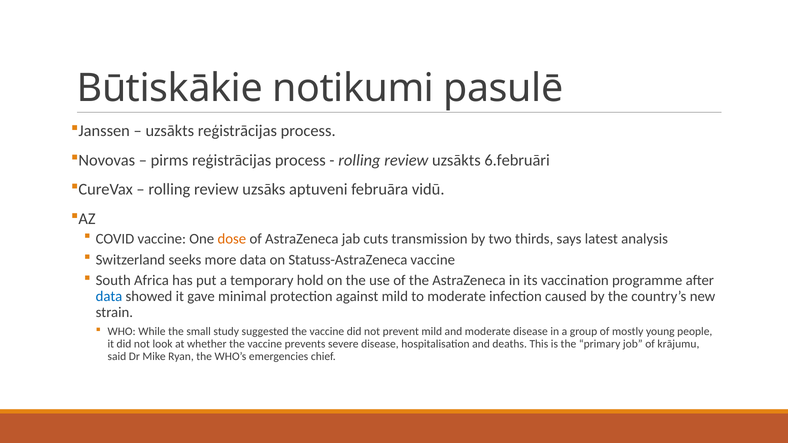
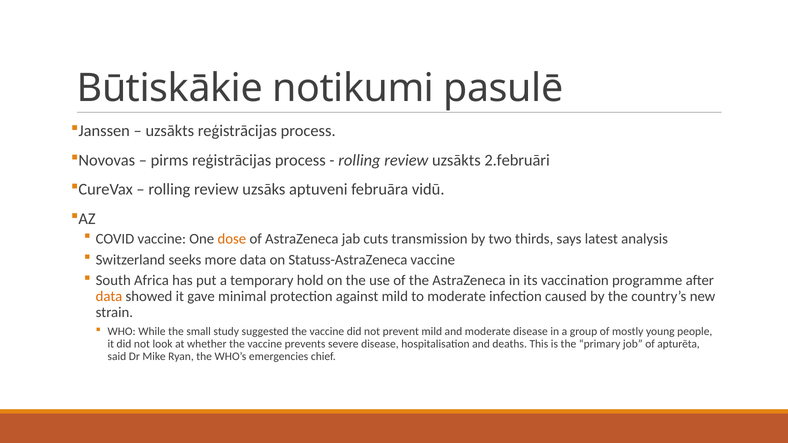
6.februāri: 6.februāri -> 2.februāri (517, 160)
data colour: blue -> orange (109, 297)
krājumu: krājumu -> apturēta (679, 344)
